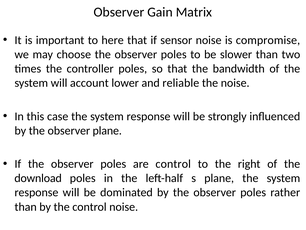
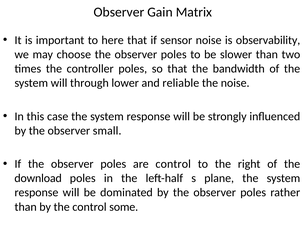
compromise: compromise -> observability (268, 40)
account: account -> through (89, 83)
observer plane: plane -> small (107, 130)
control noise: noise -> some (124, 206)
